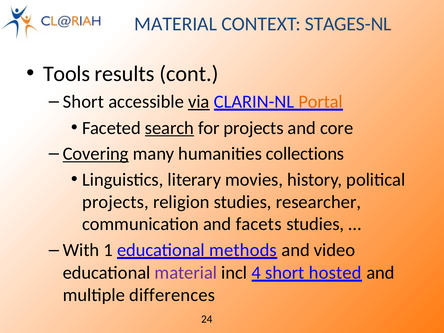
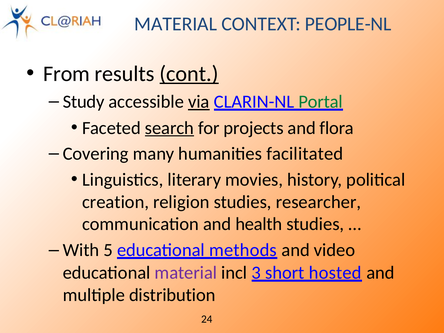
STAGES-NL: STAGES-NL -> PEOPLE-NL (348, 24)
Tools: Tools -> From (67, 74)
cont underline: none -> present (189, 74)
Short: Short -> Study (84, 102)
Portal colour: orange -> green (321, 102)
core: core -> flora (337, 128)
Covering underline: present -> none (96, 154)
collections: collections -> facilitated (305, 154)
projects: projects -> creation (116, 202)
facets: facets -> health (259, 224)
1: 1 -> 5 (108, 250)
4: 4 -> 3 (256, 273)
differences: differences -> distribution (172, 295)
